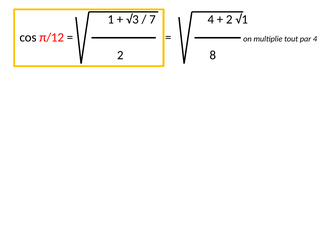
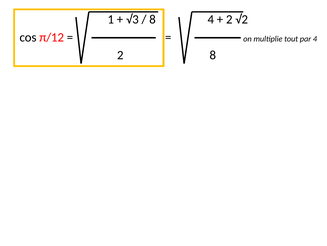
7: 7 -> 8 (153, 19)
√1: √1 -> √2 (242, 19)
